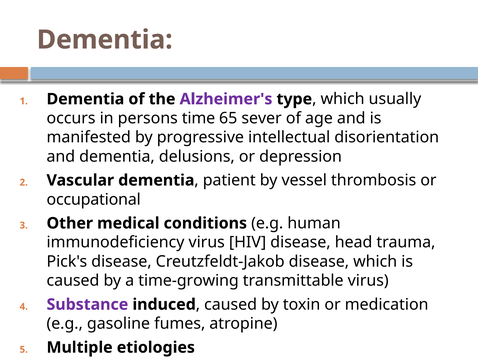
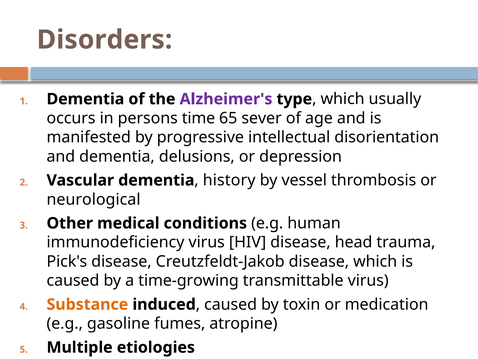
Dementia: Dementia -> Disorders (105, 40)
patient: patient -> history (229, 180)
occupational: occupational -> neurological (94, 199)
Substance colour: purple -> orange (87, 304)
